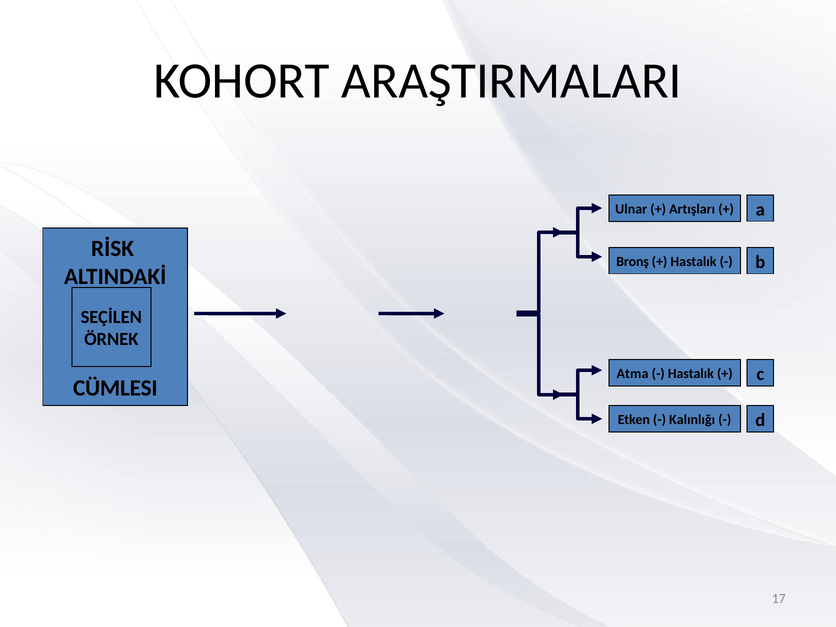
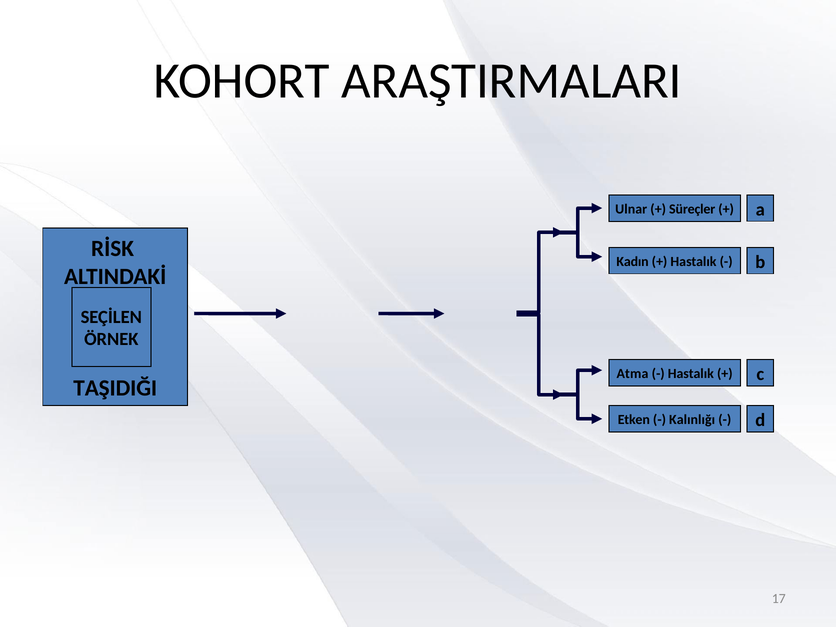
Artışları: Artışları -> Süreçler (692, 209)
Bronş: Bronş -> Kadın (633, 262)
CÜMLESI: CÜMLESI -> TAŞIDIĞI (115, 388)
